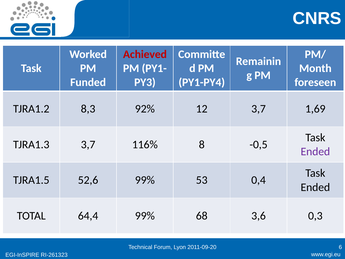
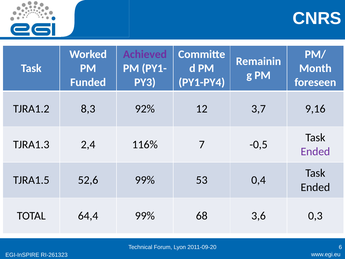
Achieved colour: red -> purple (145, 54)
1,69: 1,69 -> 9,16 (315, 109)
TJRA1.3 3,7: 3,7 -> 2,4 (88, 144)
8: 8 -> 7 (202, 144)
